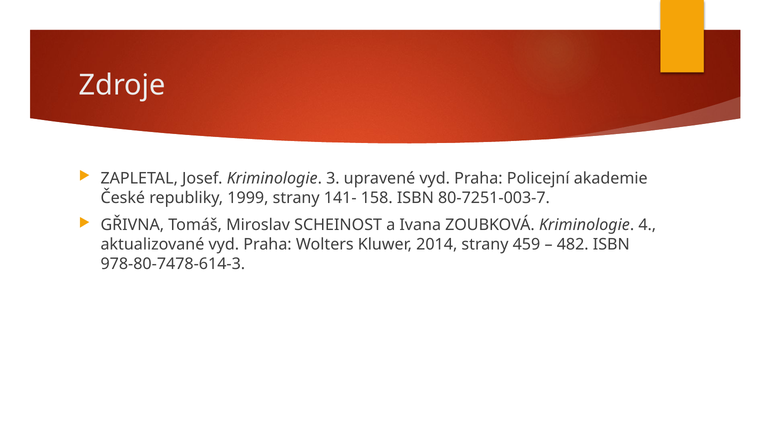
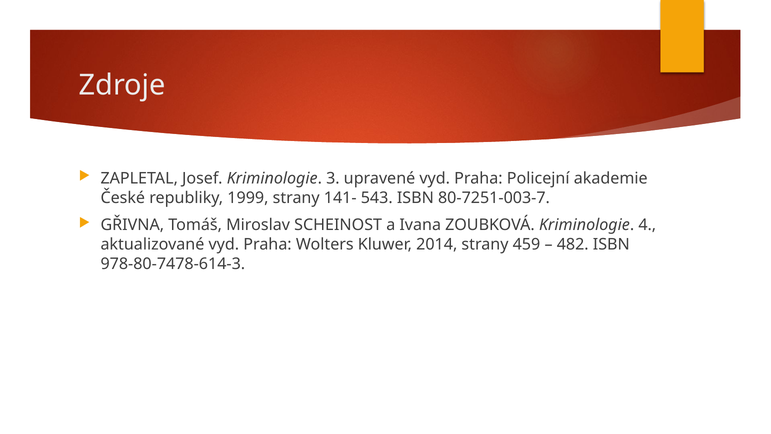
158: 158 -> 543 (377, 198)
